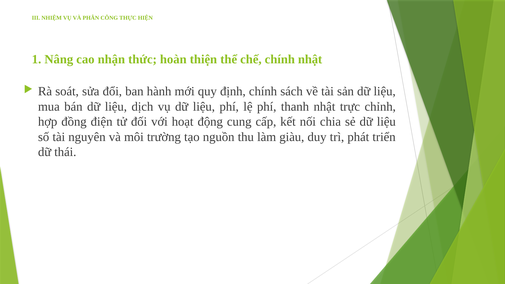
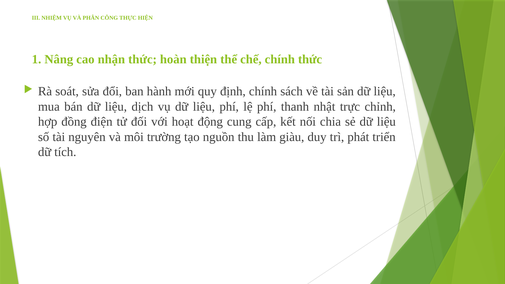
chính nhật: nhật -> thức (310, 59)
thái: thái -> tích (65, 152)
